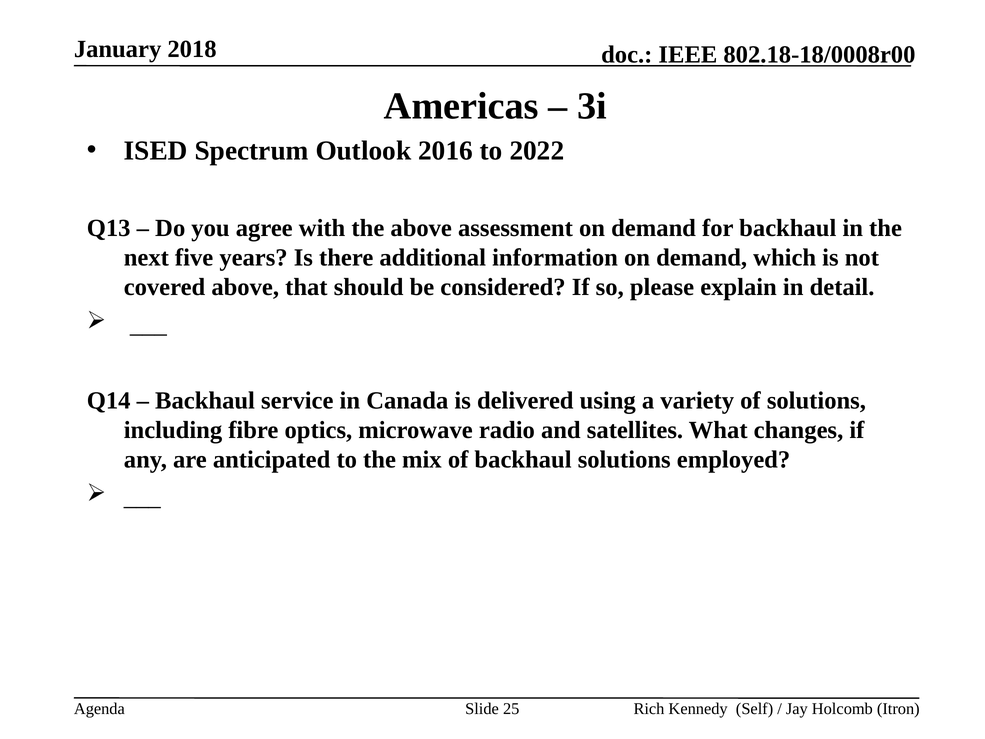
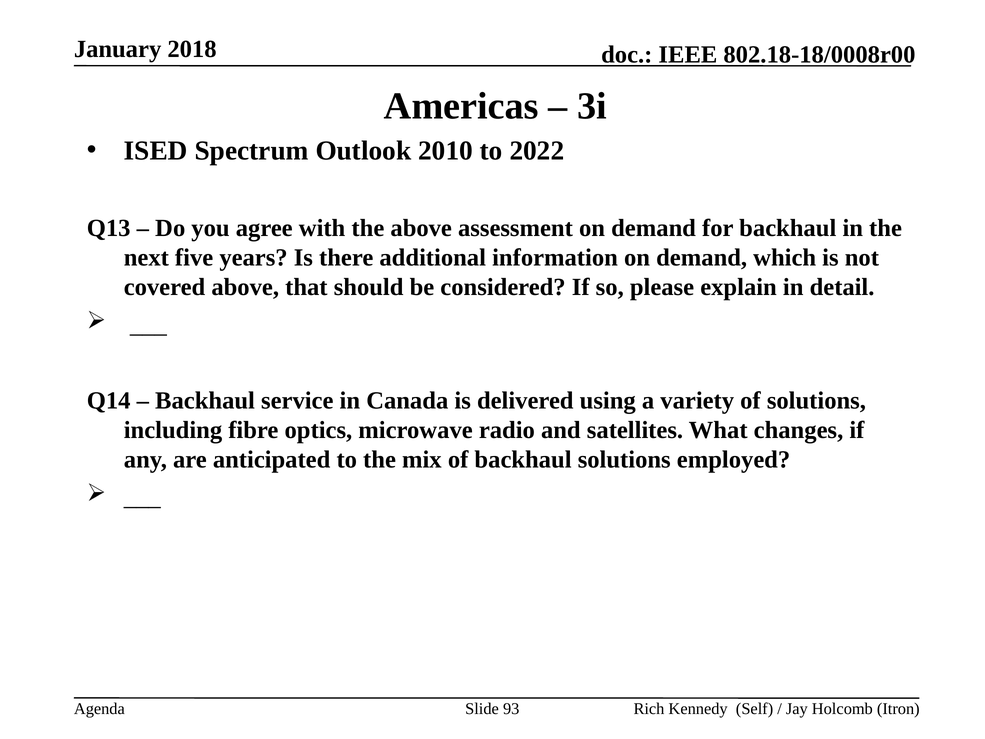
2016: 2016 -> 2010 (446, 151)
25: 25 -> 93 (511, 709)
